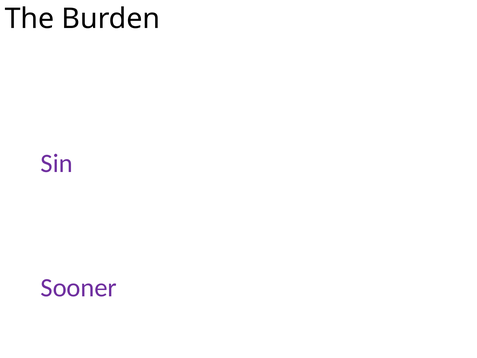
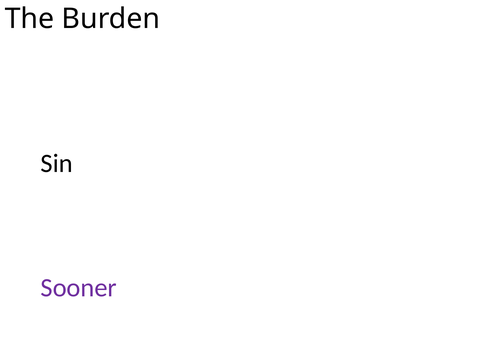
Sin colour: purple -> black (57, 163)
